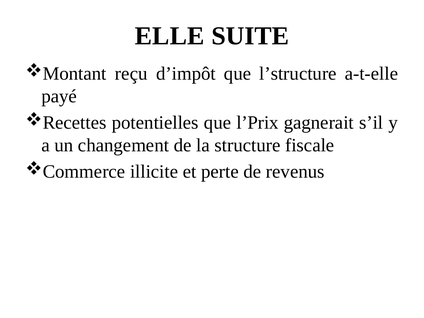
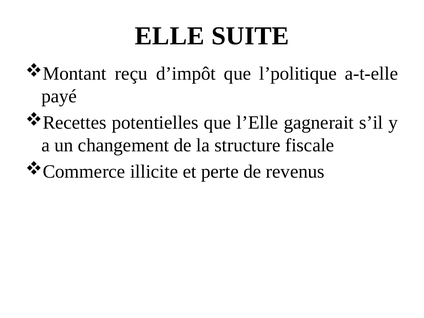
l’structure: l’structure -> l’politique (298, 74)
l’Prix: l’Prix -> l’Elle (257, 123)
